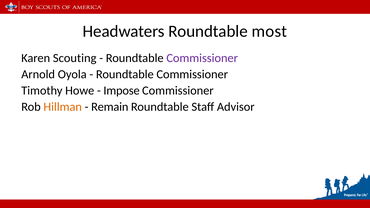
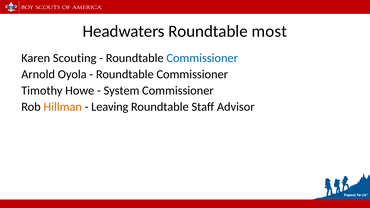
Commissioner colour: purple -> blue (202, 58)
Impose: Impose -> System (122, 91)
Remain: Remain -> Leaving (110, 107)
